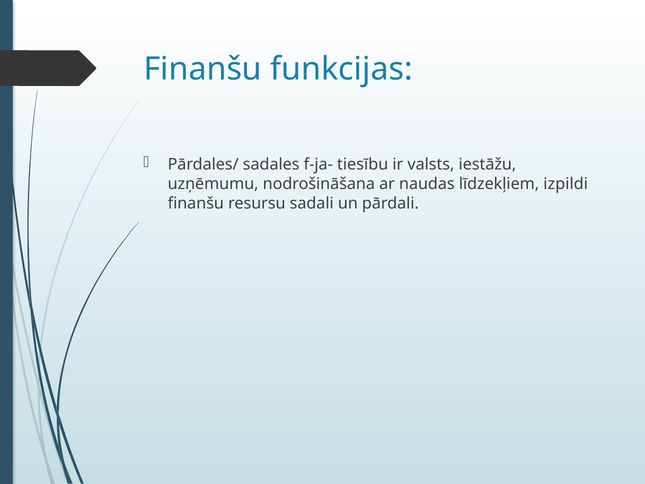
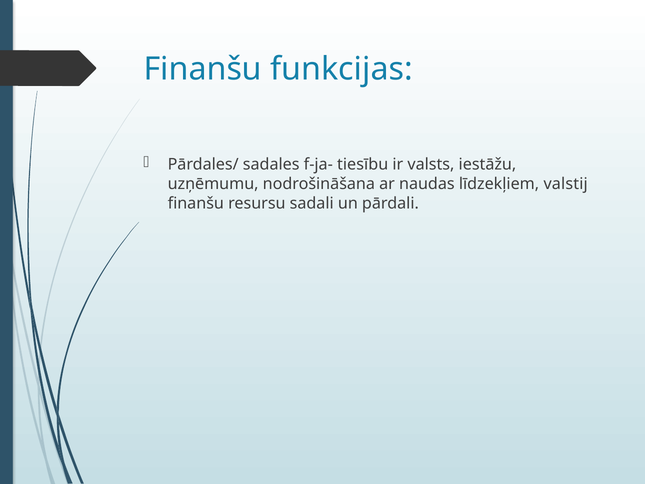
izpildi: izpildi -> valstij (566, 184)
